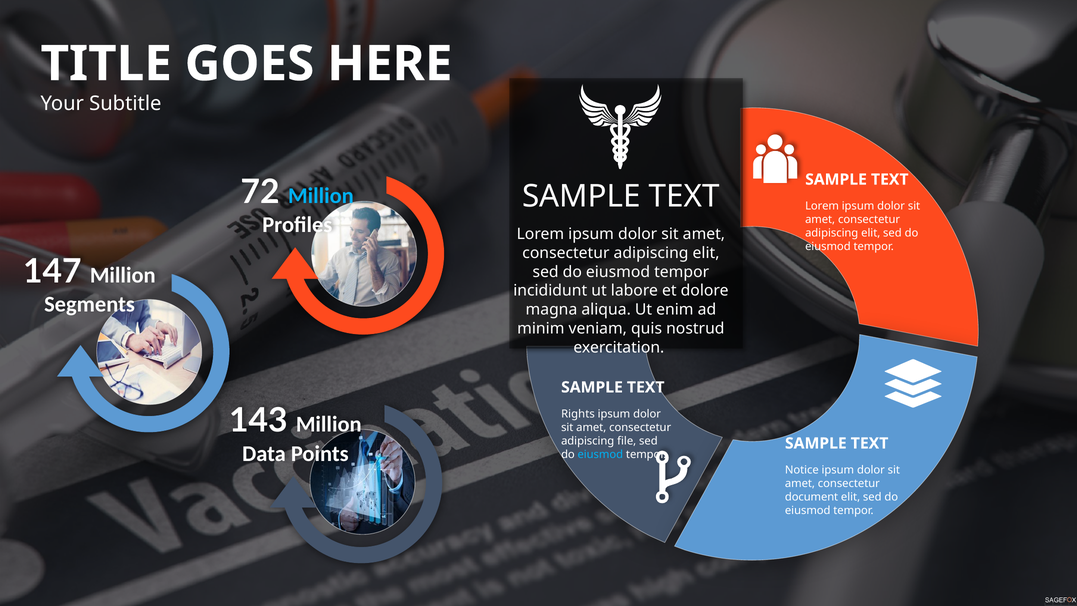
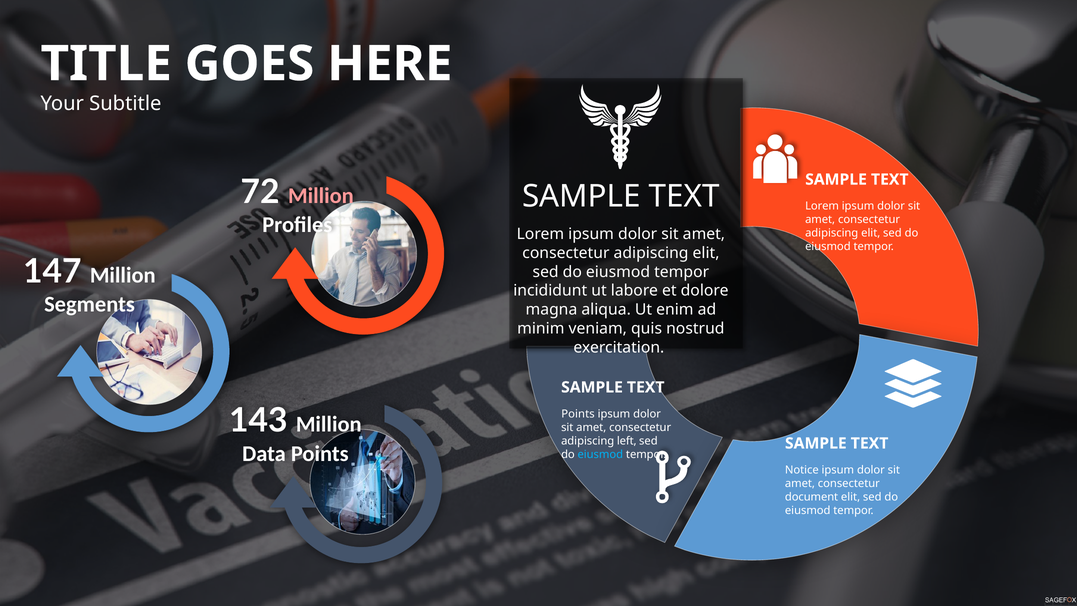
Million colour: light blue -> pink (321, 196)
Rights: Rights -> Points (578, 414)
file: file -> left (627, 441)
